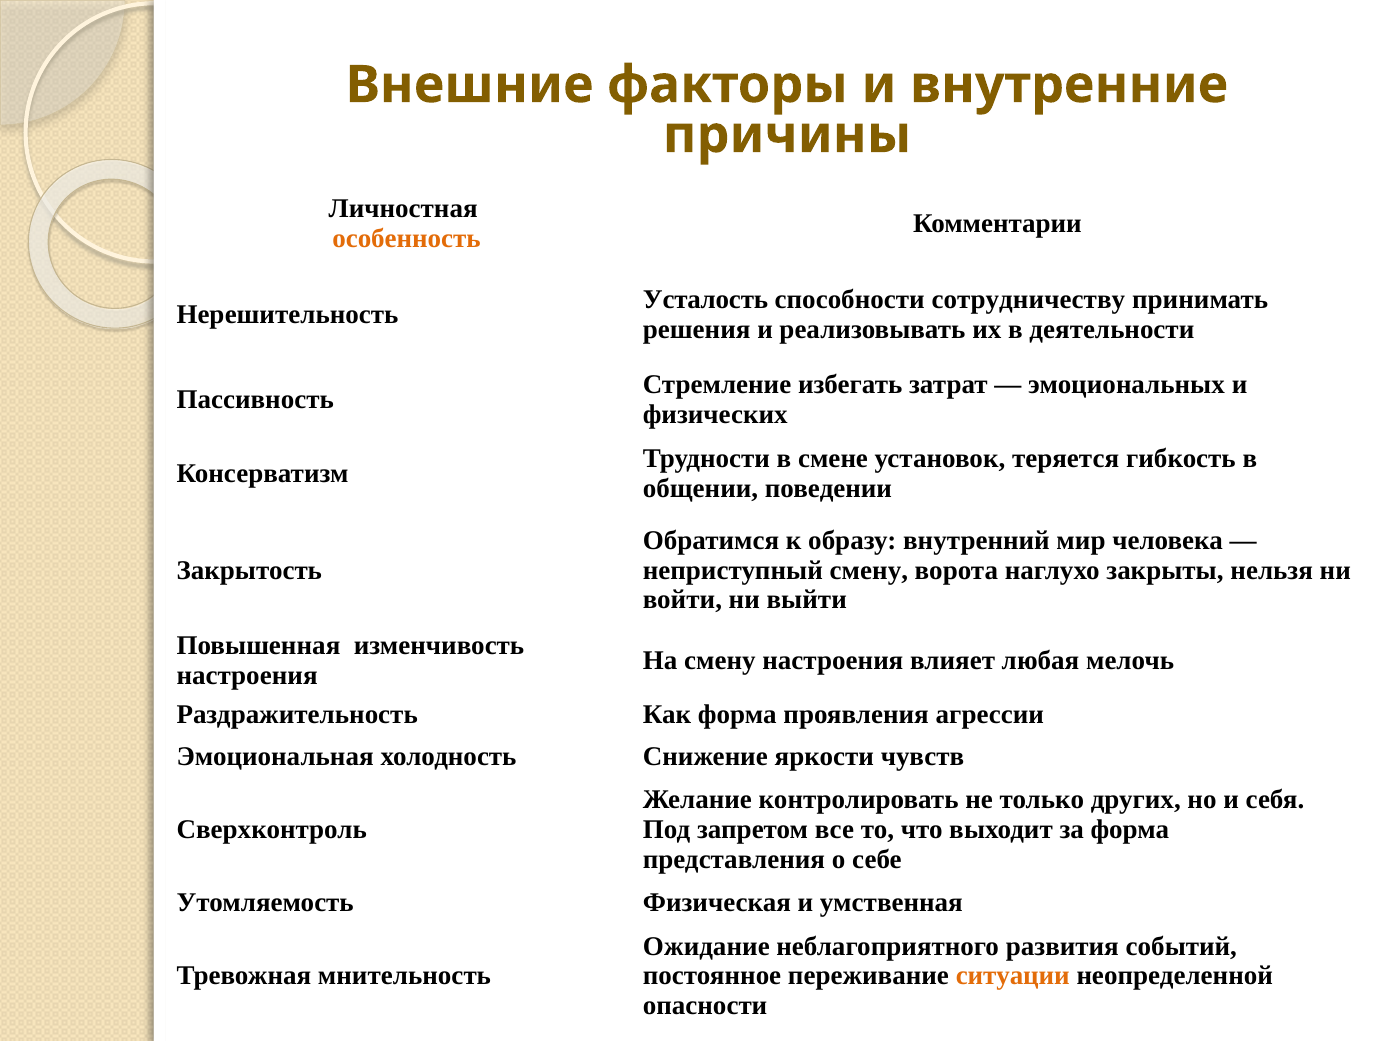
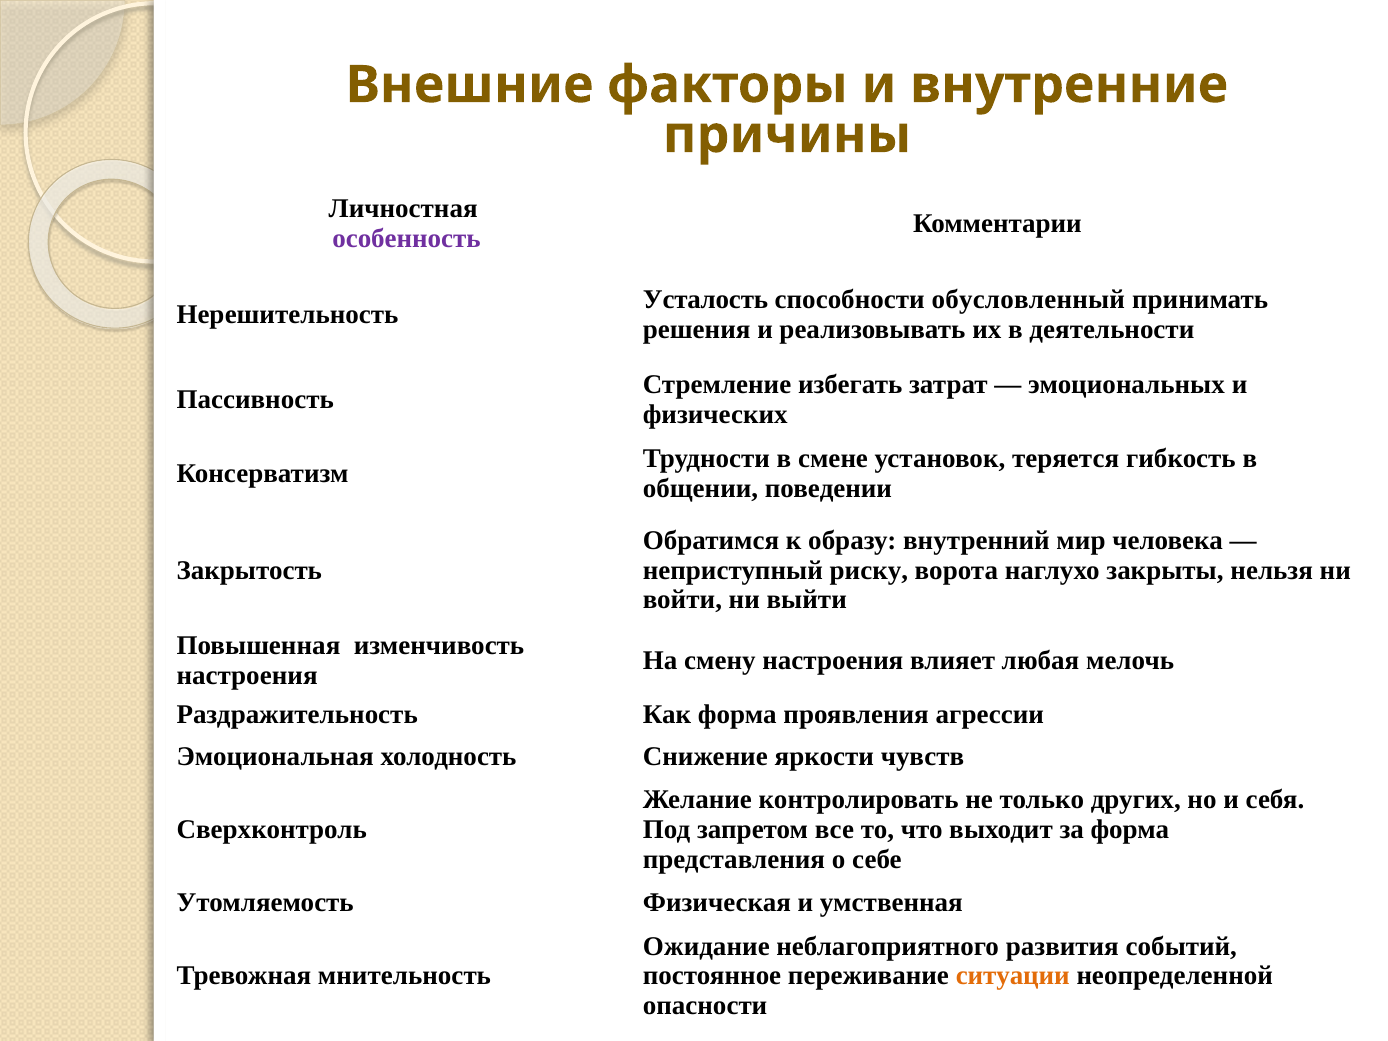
особенность colour: orange -> purple (406, 238)
сотрудничеству: сотрудничеству -> обусловленный (1028, 300)
неприступный смену: смену -> риску (869, 570)
